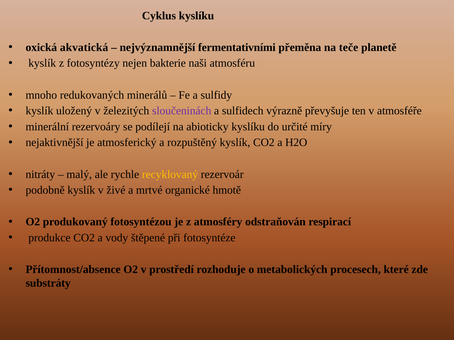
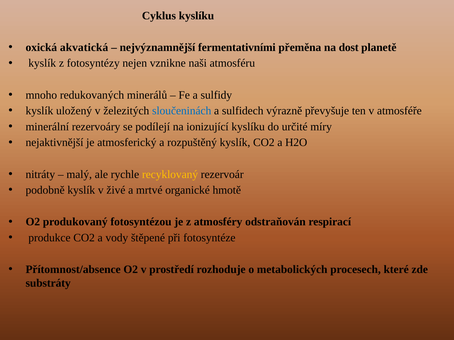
teče: teče -> dost (349, 47)
bakterie: bakterie -> vznikne (168, 63)
sloučeninách colour: purple -> blue (182, 111)
abioticky: abioticky -> ionizující (208, 127)
